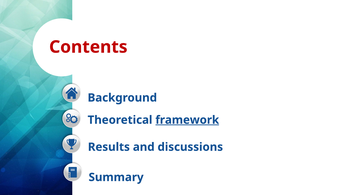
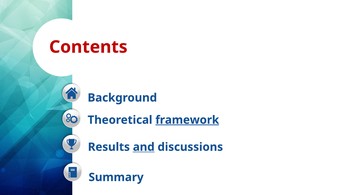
and underline: none -> present (144, 147)
